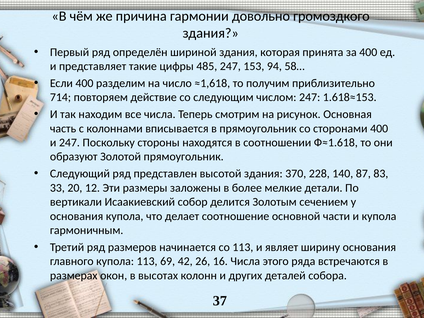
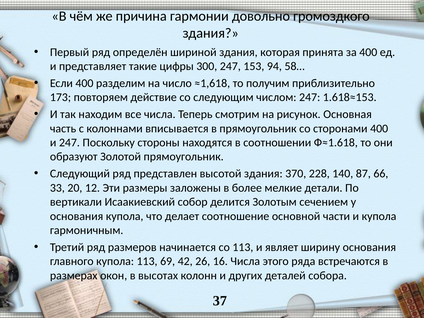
485: 485 -> 300 (207, 66)
714: 714 -> 173 (60, 97)
83: 83 -> 66 (381, 174)
